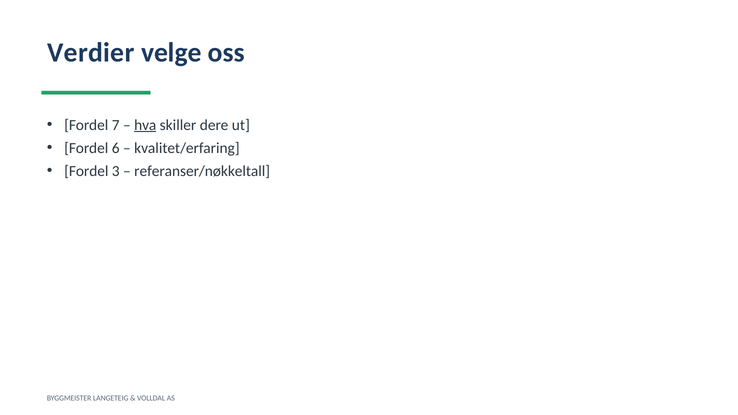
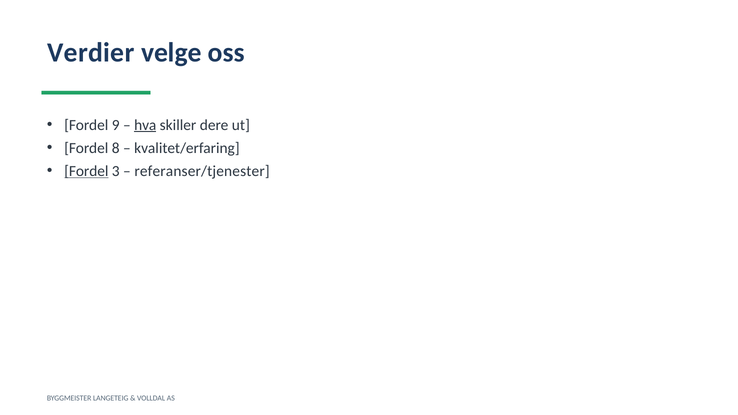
7: 7 -> 9 (116, 125)
6: 6 -> 8 (116, 148)
Fordel underline: none -> present (86, 171)
referanser/nøkkeltall: referanser/nøkkeltall -> referanser/tjenester (202, 171)
